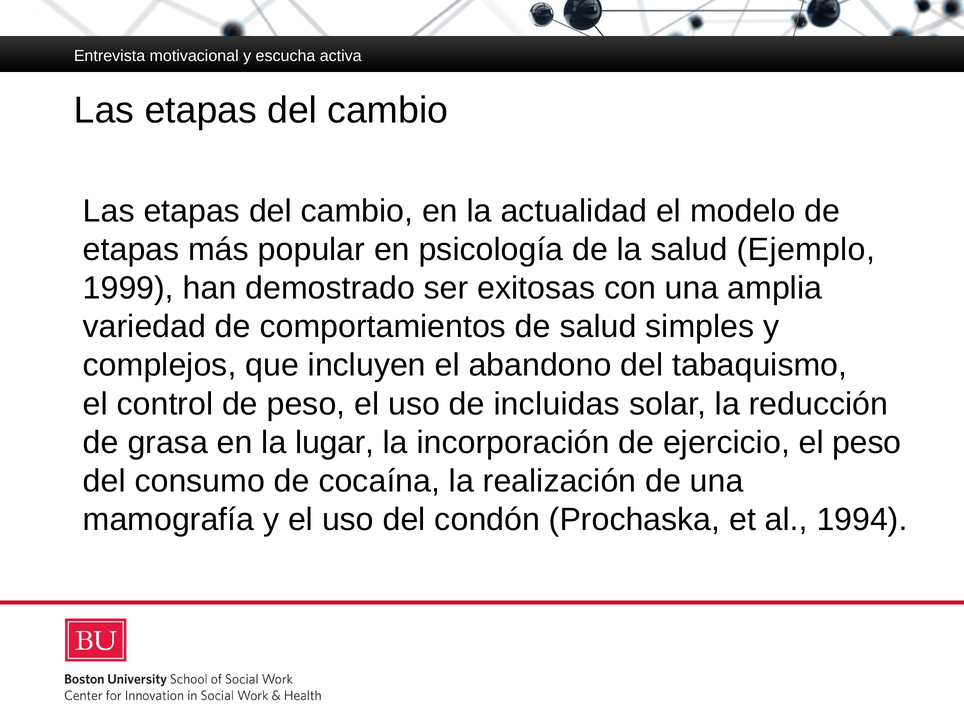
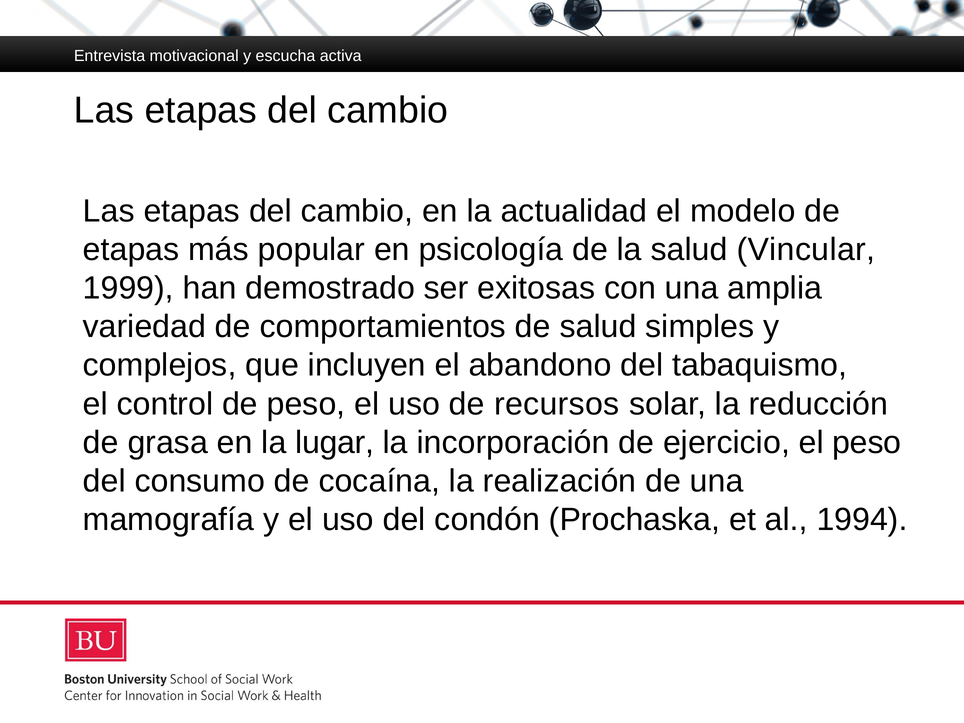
Ejemplo: Ejemplo -> Vincular (806, 250)
incluidas: incluidas -> recursos (557, 404)
